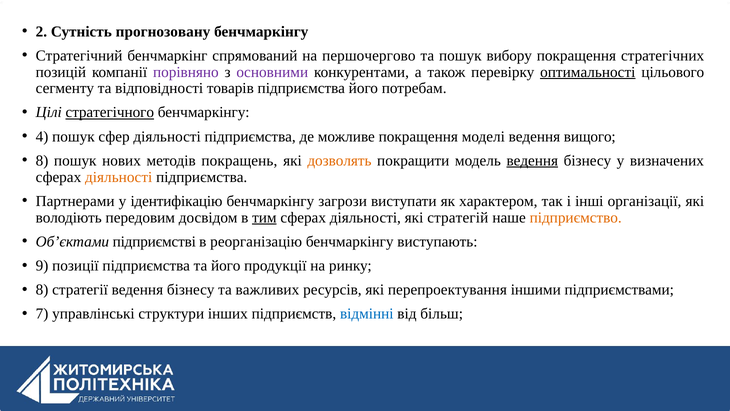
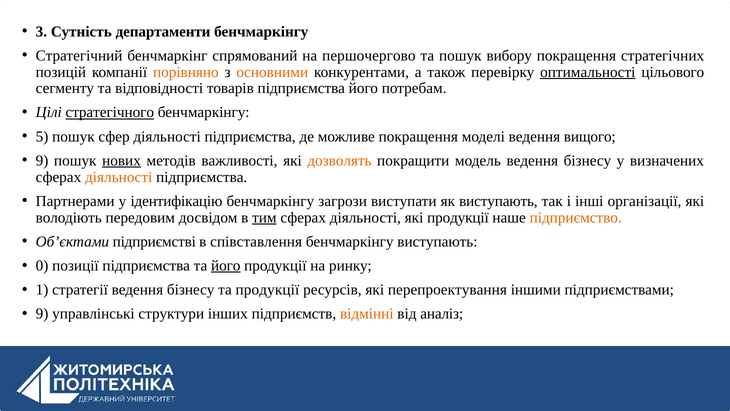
2: 2 -> 3 (41, 31)
прогнозовану: прогнозовану -> департаменти (163, 31)
порівняно colour: purple -> orange (186, 72)
основними colour: purple -> orange (272, 72)
4: 4 -> 5 (42, 136)
8: 8 -> 9 (42, 160)
нових underline: none -> present (122, 160)
покращень: покращень -> важливості (239, 160)
ведення underline: present -> none (532, 160)
як характером: характером -> виступають (498, 201)
які стратегій: стратегій -> продукції (458, 217)
реорганізацію: реорганізацію -> співставлення (256, 241)
9: 9 -> 0 (42, 265)
його underline: none -> present (226, 265)
8: 8 -> 1 (42, 289)
та важливих: важливих -> продукції (267, 289)
7: 7 -> 9 (42, 313)
відмінні colour: blue -> orange (367, 313)
більш: більш -> аналіз (442, 313)
